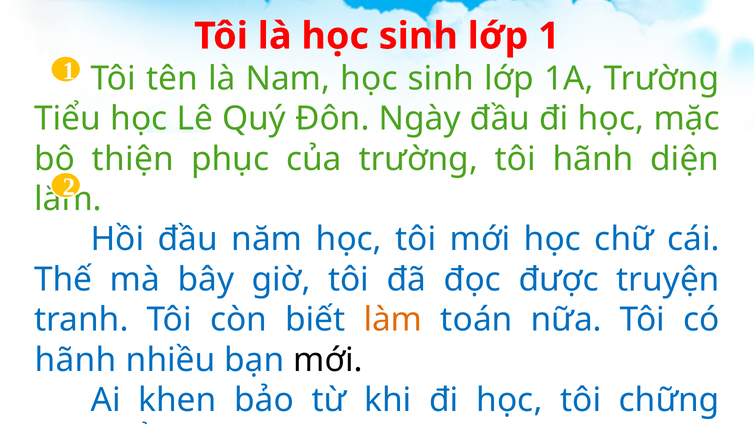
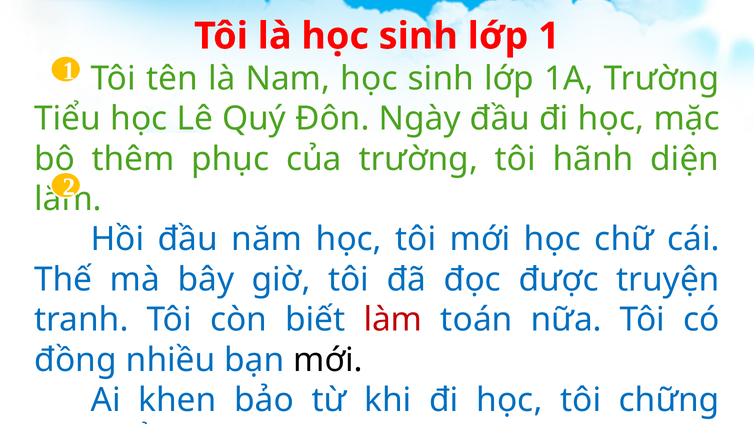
thiện: thiện -> thêm (133, 159)
làm colour: orange -> red (393, 320)
hãnh: hãnh -> đồng (76, 360)
